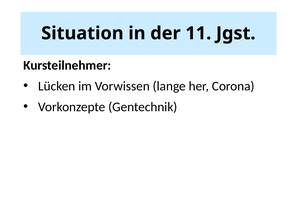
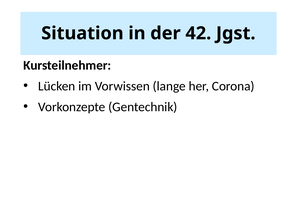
11: 11 -> 42 (198, 33)
